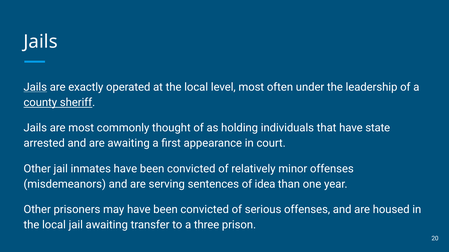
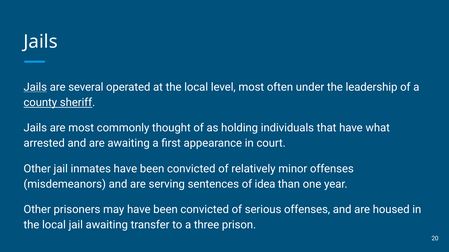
exactly: exactly -> several (86, 87)
state: state -> what (378, 128)
